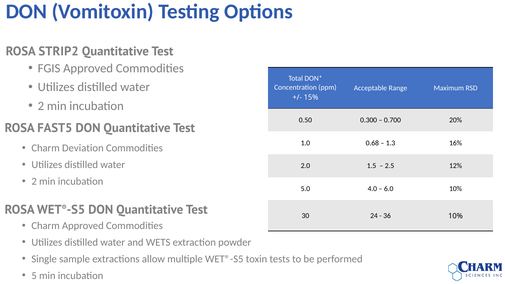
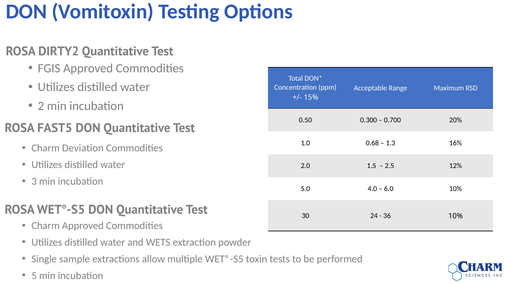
STRIP2: STRIP2 -> DIRTY2 (59, 51)
2: 2 -> 3 (34, 181)
